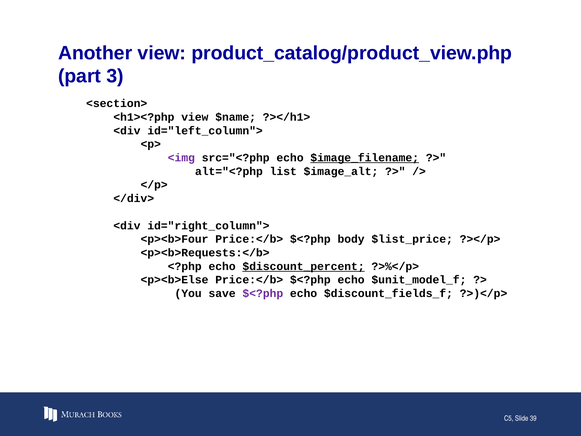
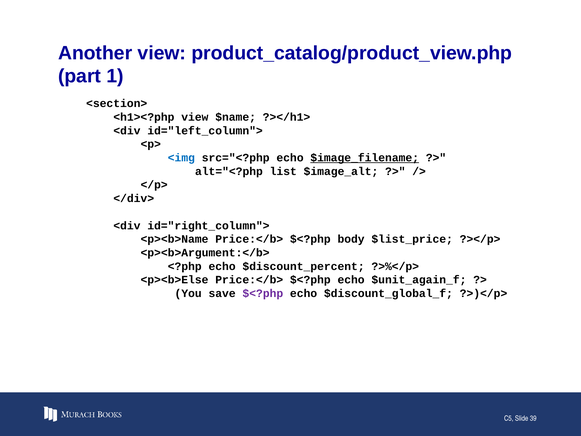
3: 3 -> 1 (115, 76)
<img colour: purple -> blue (181, 158)
<p><b>Four: <p><b>Four -> <p><b>Name (174, 239)
<p><b>Requests:</b>: <p><b>Requests:</b> -> <p><b>Argument:</b> (205, 253)
$discount_percent underline: present -> none (304, 266)
$unit_model_f: $unit_model_f -> $unit_again_f (419, 280)
$discount_fields_f: $discount_fields_f -> $discount_global_f (388, 293)
